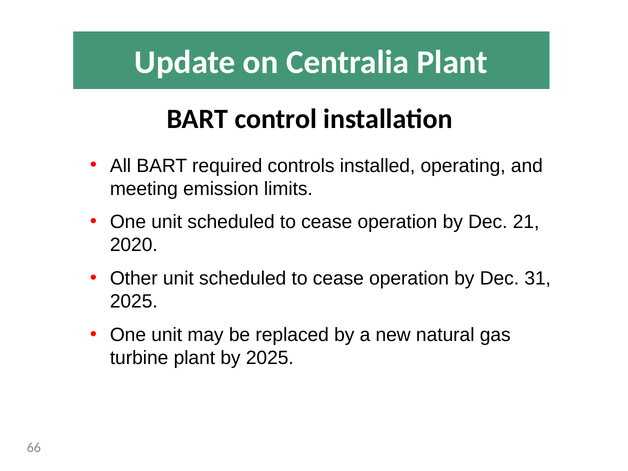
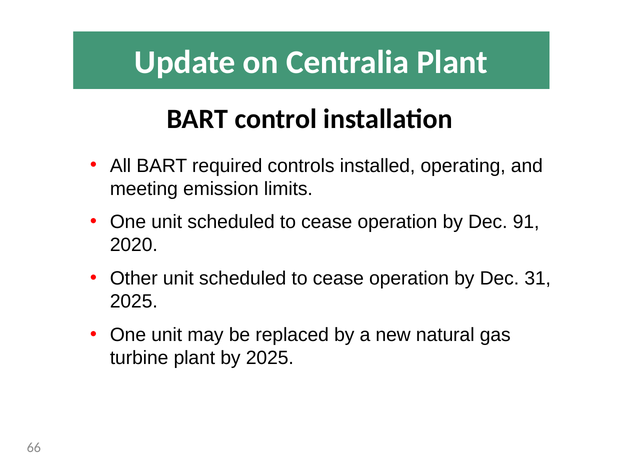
21: 21 -> 91 (526, 222)
